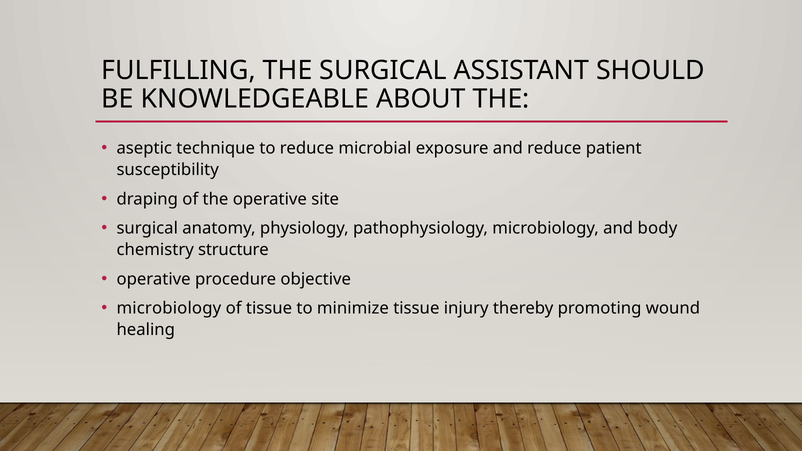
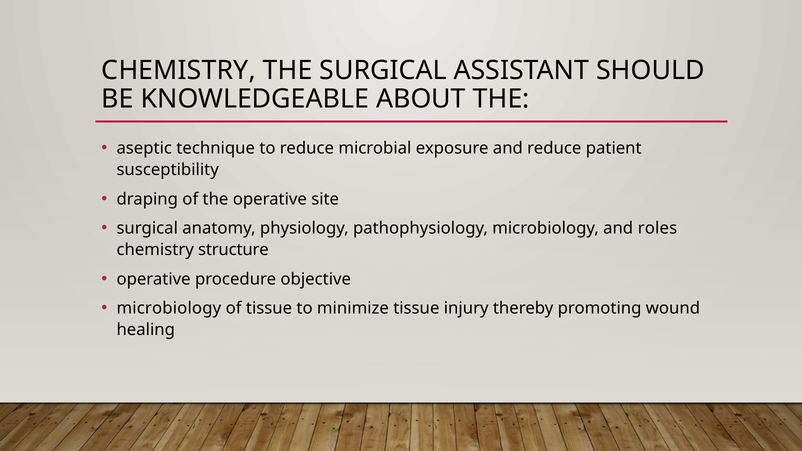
FULFILLING: FULFILLING -> CHEMISTRY (179, 70)
body: body -> roles (657, 228)
